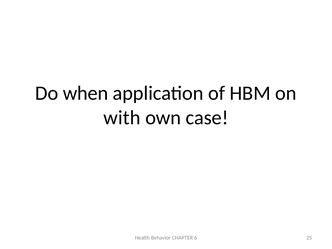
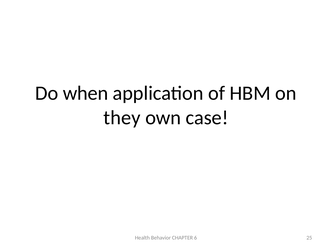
with: with -> they (122, 118)
